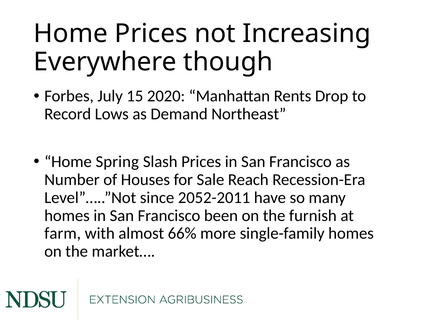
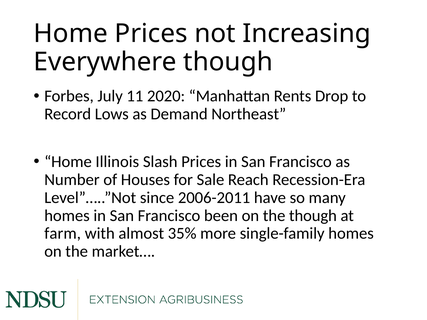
15: 15 -> 11 (135, 96)
Spring: Spring -> Illinois (117, 162)
2052-2011: 2052-2011 -> 2006-2011 (214, 198)
the furnish: furnish -> though (313, 216)
66%: 66% -> 35% (182, 234)
